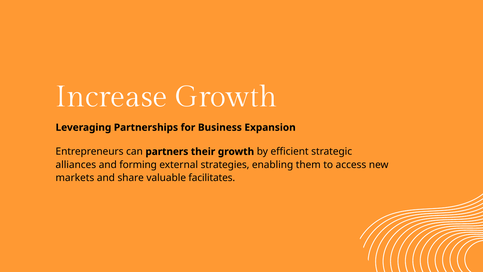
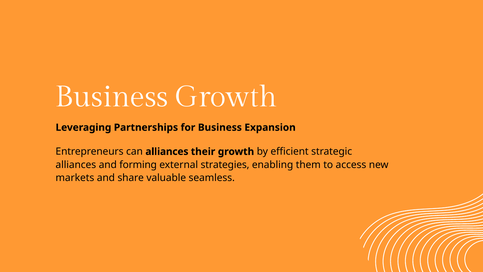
Increase: Increase -> Business (112, 97)
can partners: partners -> alliances (167, 151)
facilitates: facilitates -> seamless (212, 178)
